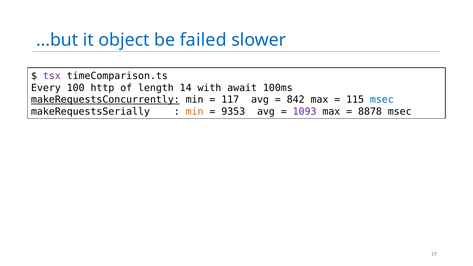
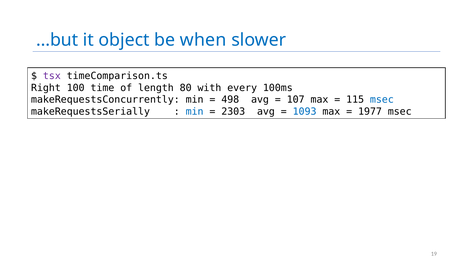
failed: failed -> when (203, 40)
Every: Every -> Right (46, 88)
http: http -> time (102, 88)
14: 14 -> 80 (186, 88)
await: await -> every (242, 88)
makeRequestsConcurrently underline: present -> none (105, 100)
117: 117 -> 498 (230, 100)
842: 842 -> 107 (296, 100)
min colour: orange -> blue (195, 112)
9353: 9353 -> 2303 (233, 112)
1093 colour: purple -> blue (305, 112)
8878: 8878 -> 1977 (370, 112)
